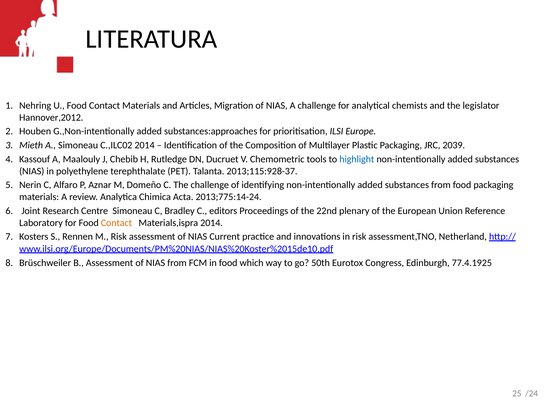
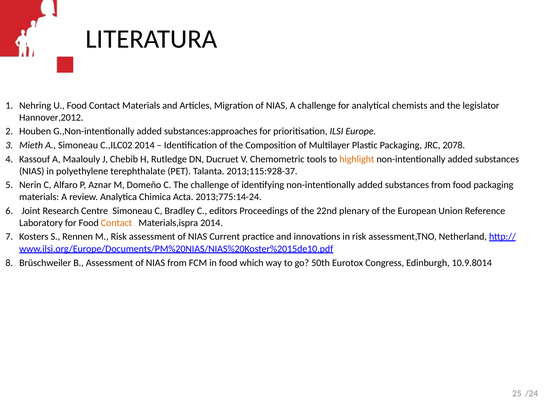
2039: 2039 -> 2078 (454, 145)
highlight colour: blue -> orange (357, 159)
77.4.1925: 77.4.1925 -> 10.9.8014 (472, 263)
